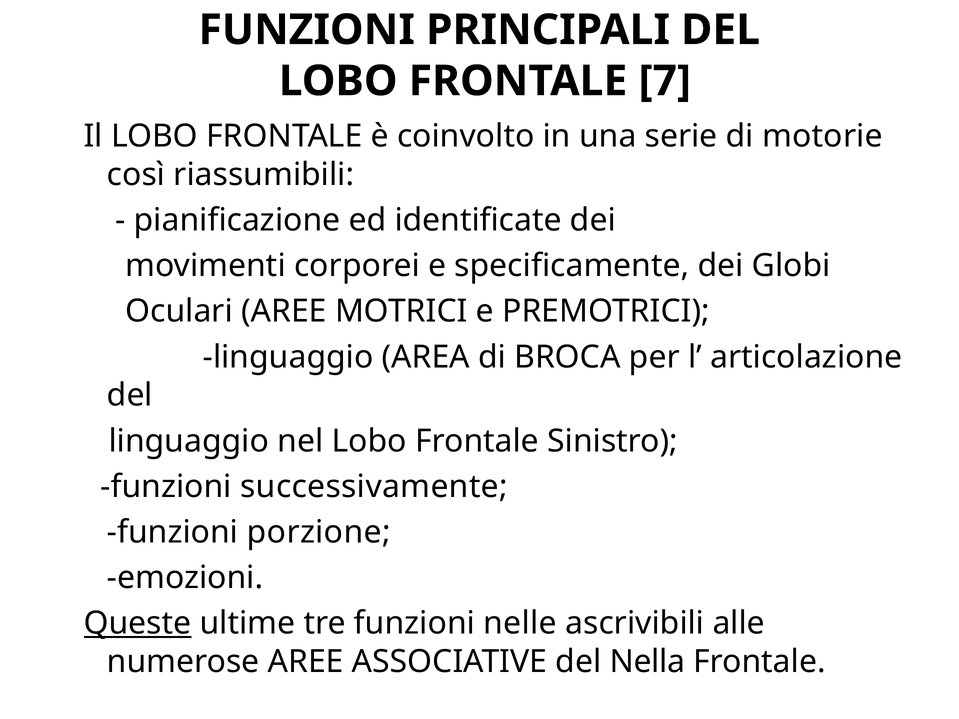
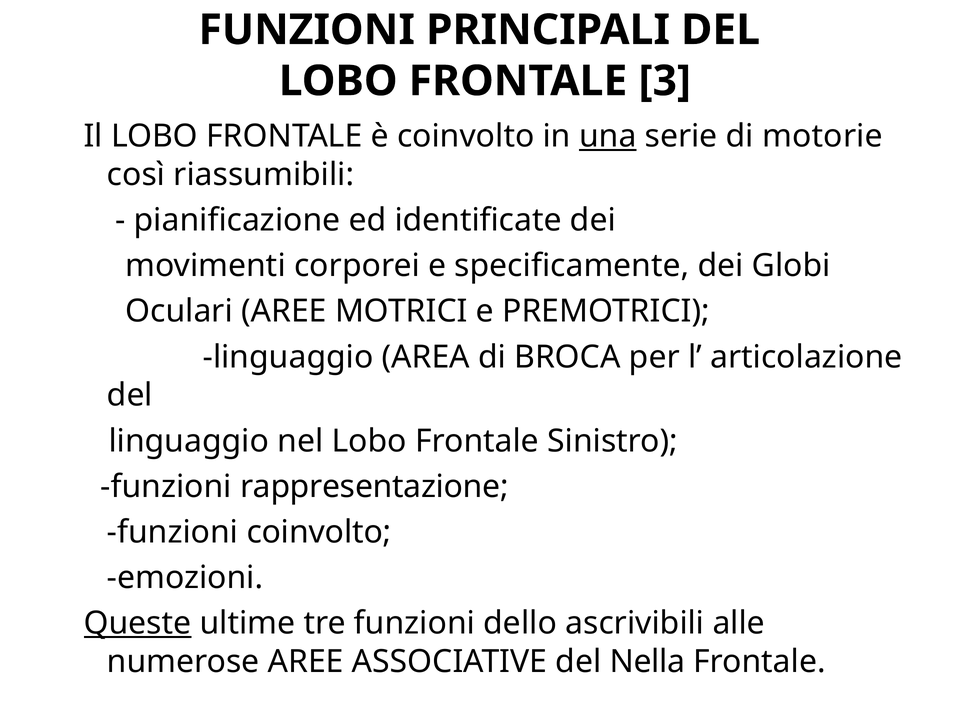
7: 7 -> 3 (665, 81)
una underline: none -> present (608, 136)
successivamente: successivamente -> rappresentazione (374, 487)
funzioni porzione: porzione -> coinvolto (319, 532)
nelle: nelle -> dello (520, 624)
